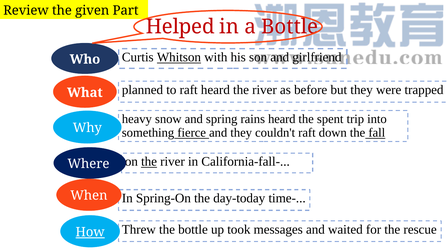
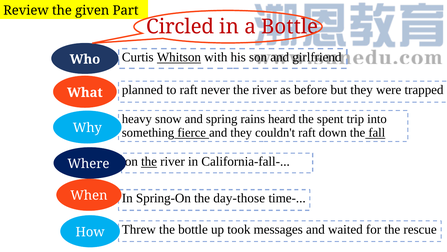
Helped: Helped -> Circled (180, 27)
raft heard: heard -> never (215, 90)
day-today: day-today -> day-those (239, 198)
How underline: present -> none (90, 232)
